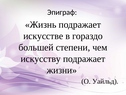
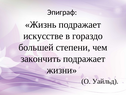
искусству: искусству -> закончить (41, 58)
